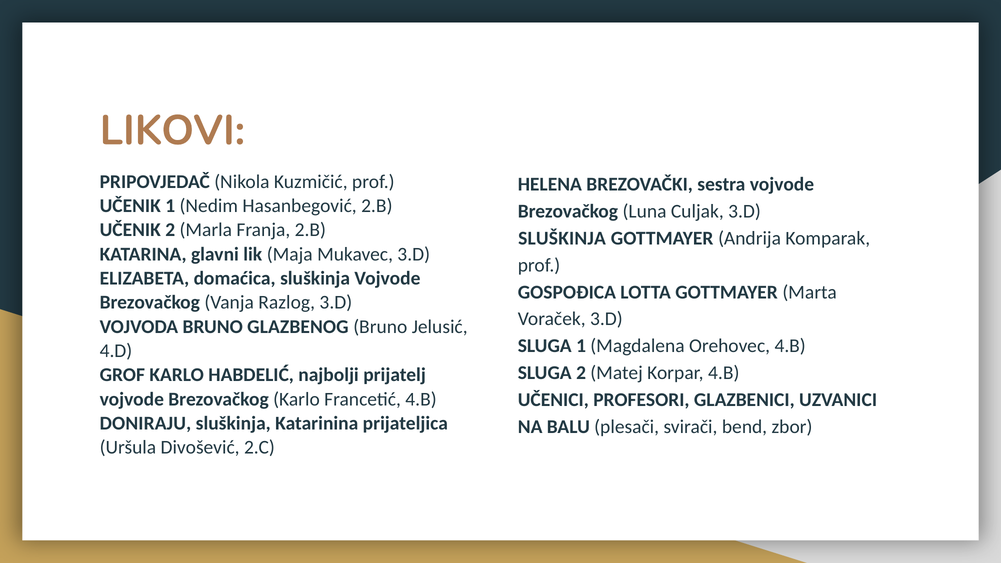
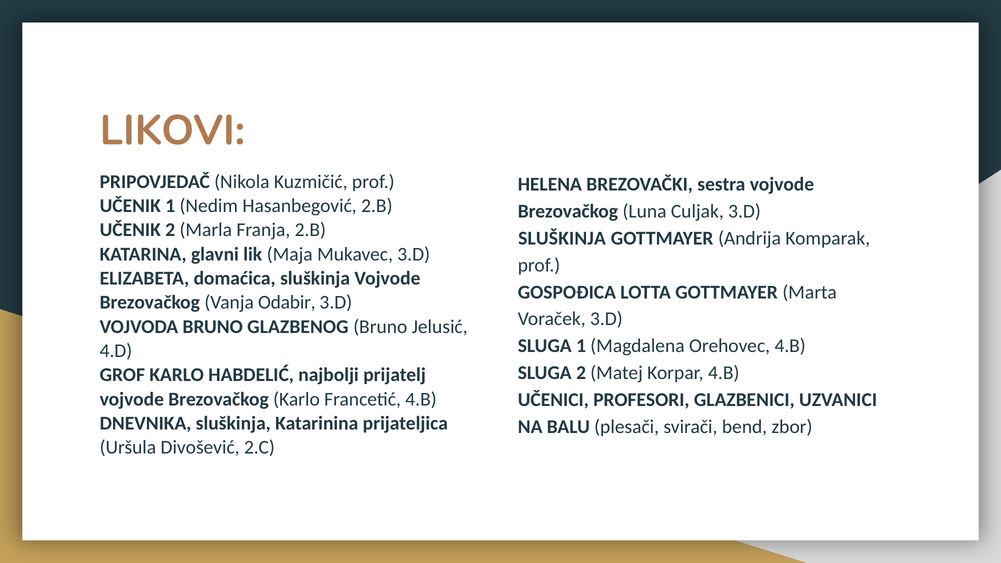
Razlog: Razlog -> Odabir (287, 303)
DONIRAJU: DONIRAJU -> DNEVNIKA (145, 423)
